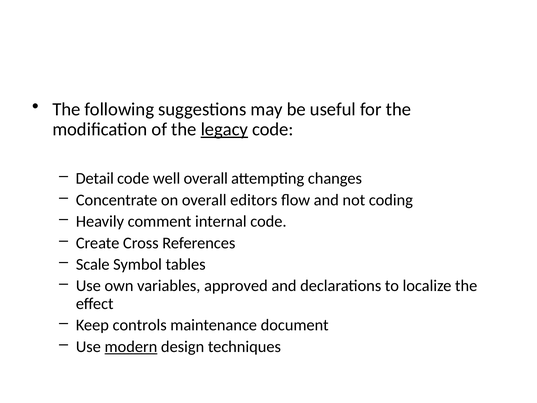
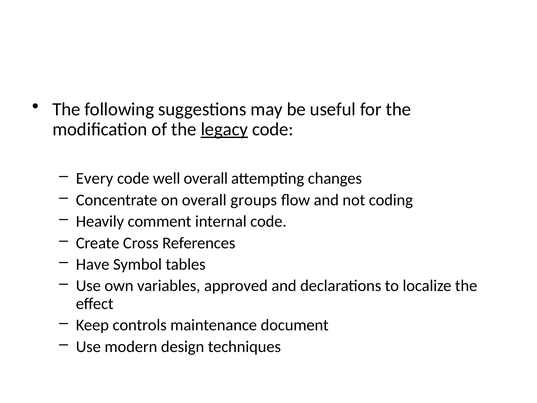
Detail: Detail -> Every (95, 178)
editors: editors -> groups (254, 200)
Scale: Scale -> Have (93, 264)
modern underline: present -> none (131, 346)
